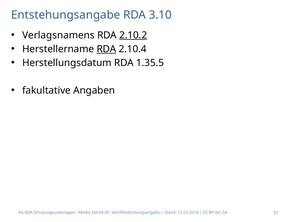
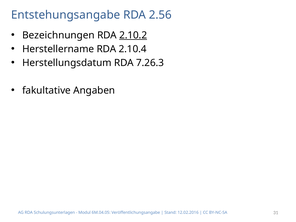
3.10: 3.10 -> 2.56 (160, 15)
Verlagsnamens: Verlagsnamens -> Bezeichnungen (58, 35)
RDA underline: present -> none (106, 49)
1.35.5: 1.35.5 -> 7.26.3 (150, 63)
